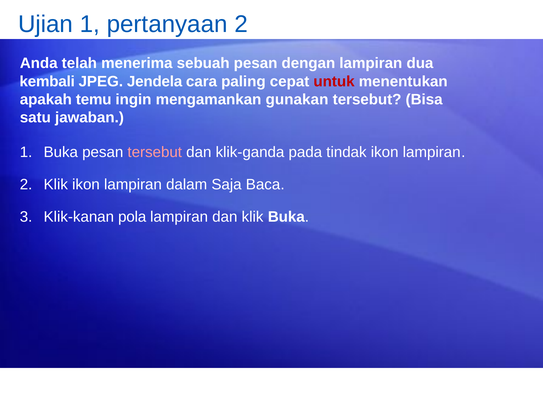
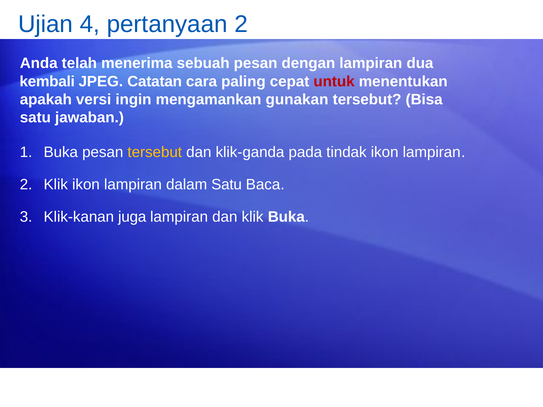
Ujian 1: 1 -> 4 (90, 24)
Jendela: Jendela -> Catatan (155, 81)
temu: temu -> versi (94, 100)
tersebut colour: pink -> yellow (155, 152)
dalam Saja: Saja -> Satu (227, 185)
pola: pola -> juga (132, 217)
